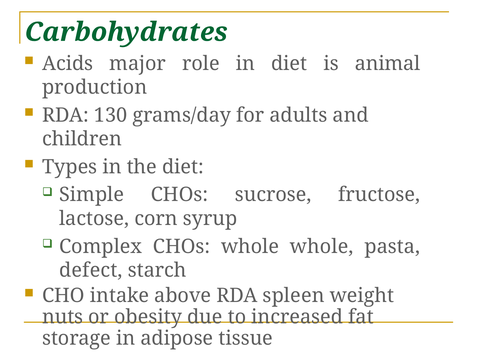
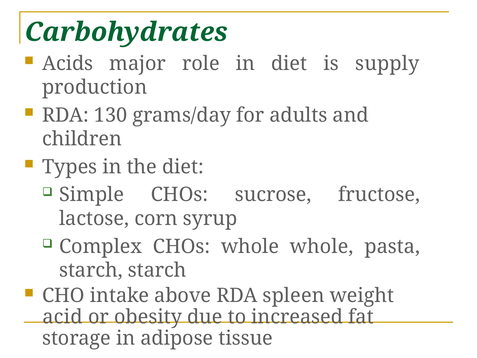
animal: animal -> supply (387, 63)
defect: defect -> starch (91, 270)
nuts: nuts -> acid (63, 317)
